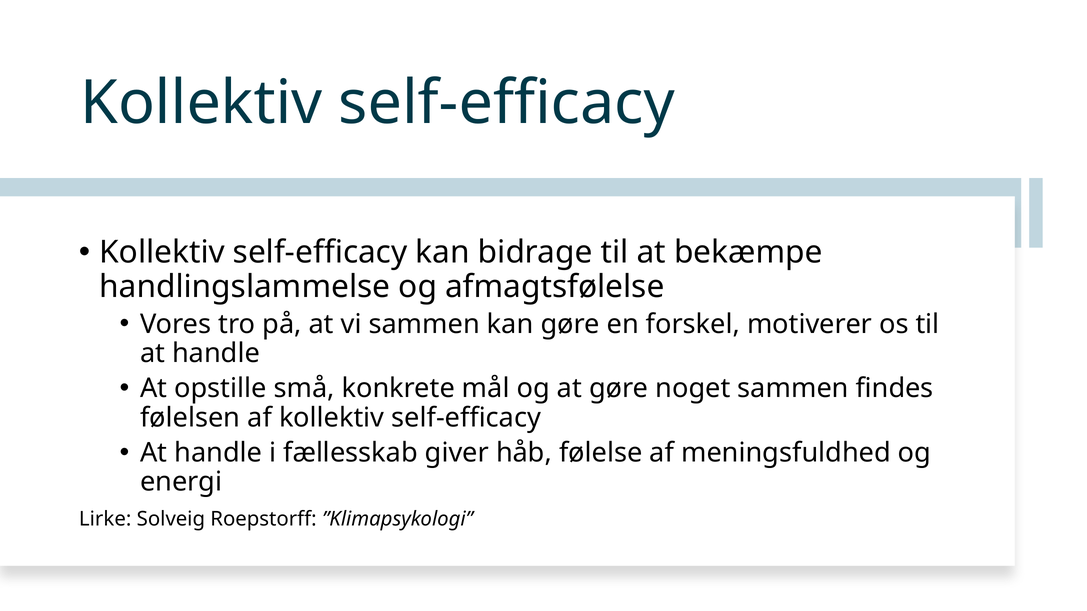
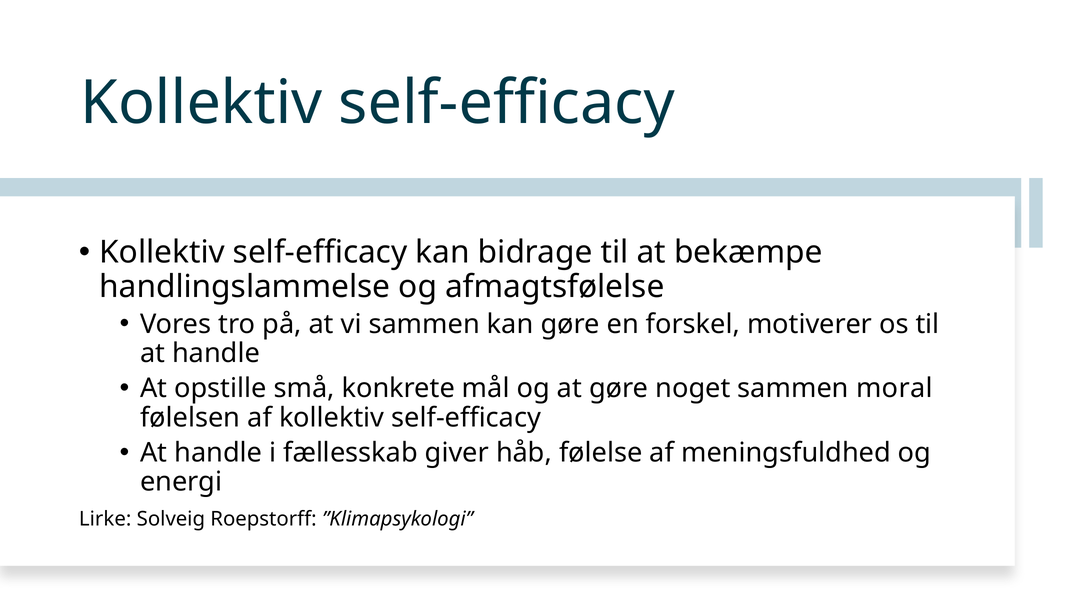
findes: findes -> moral (894, 389)
